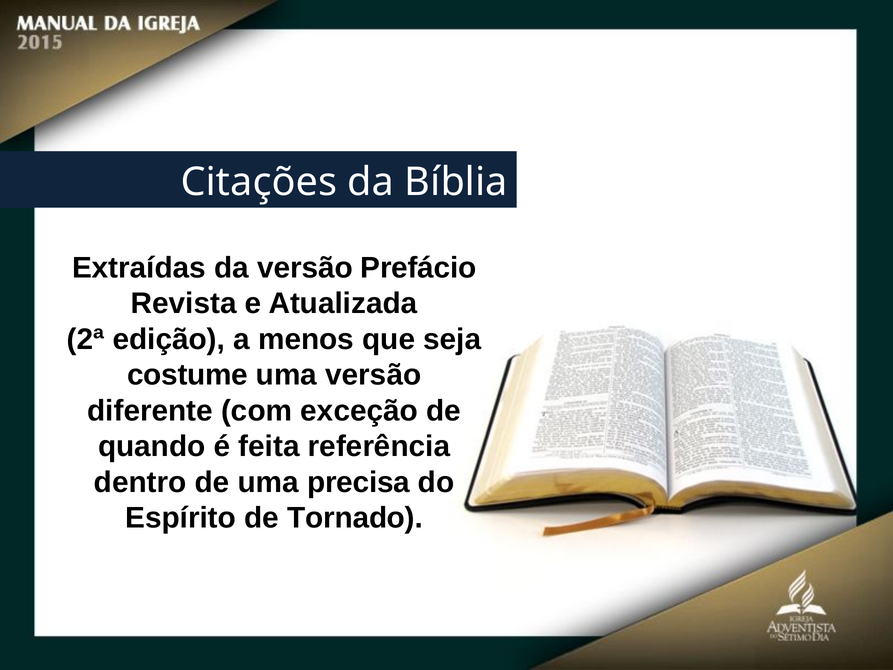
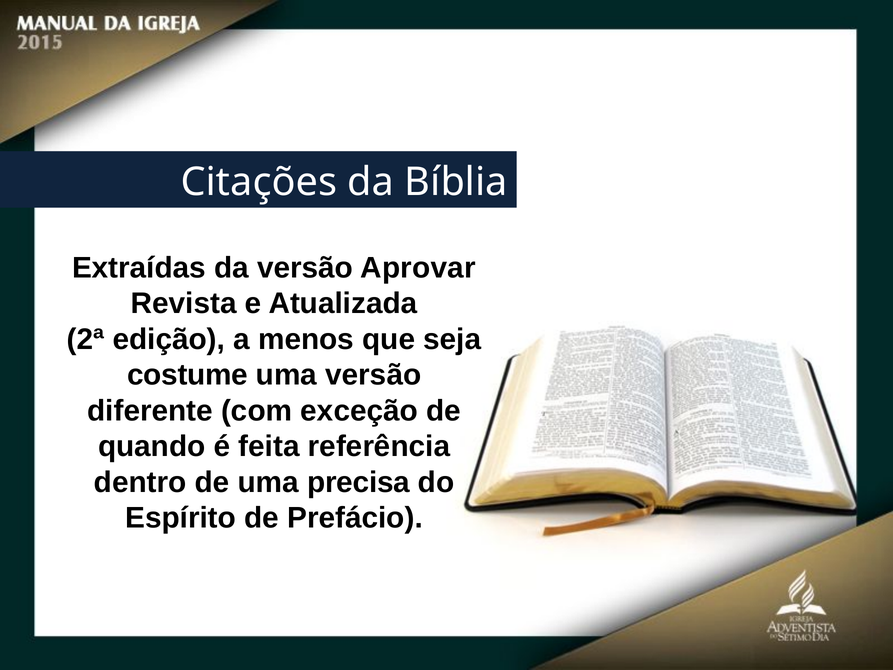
Prefácio: Prefácio -> Aprovar (418, 268)
Tornado: Tornado -> Prefácio (355, 518)
